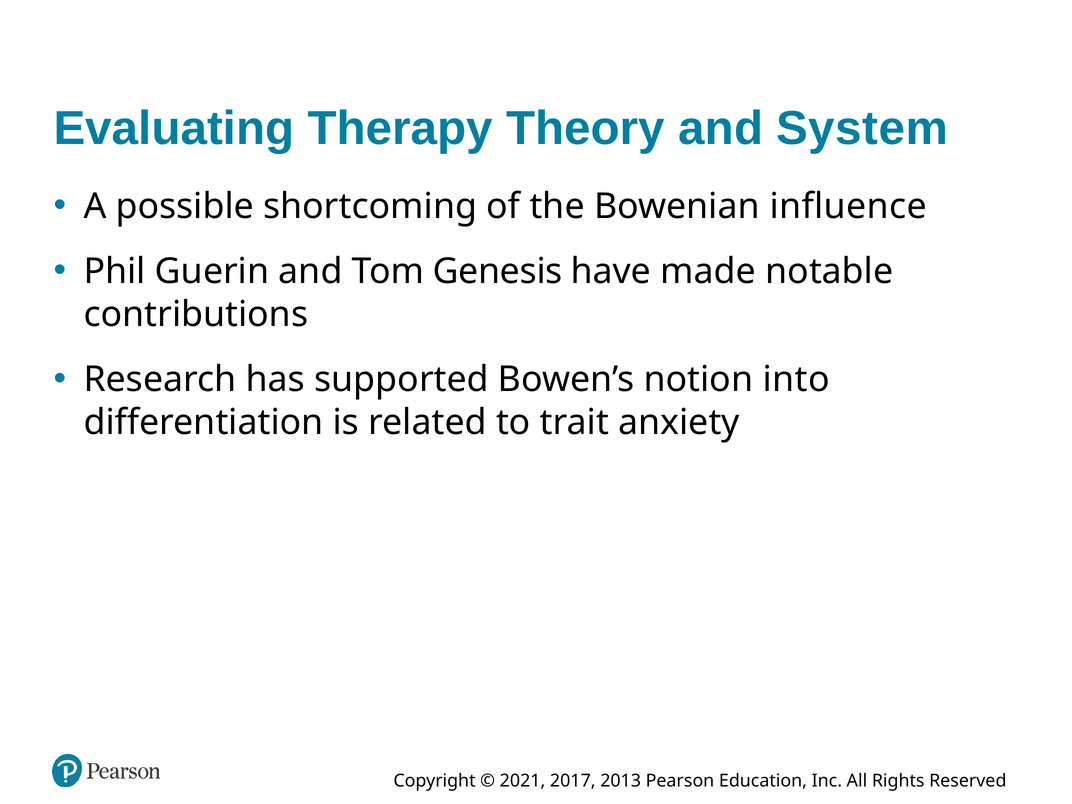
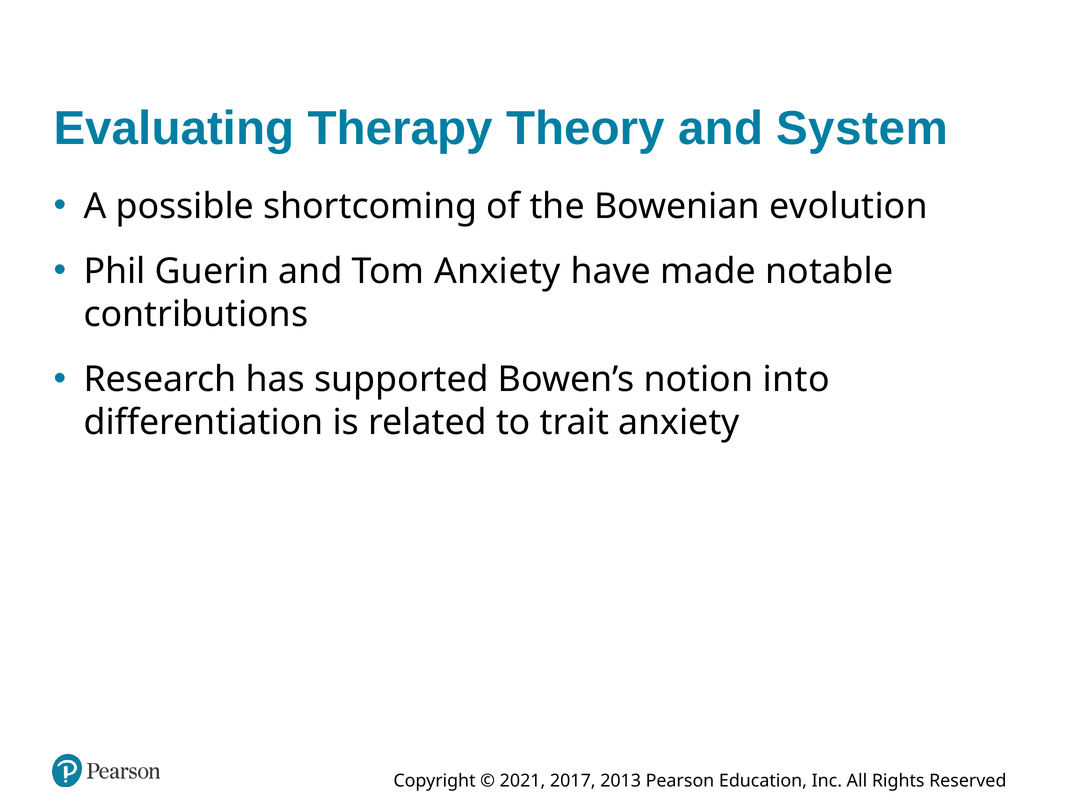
influence: influence -> evolution (848, 206)
Tom Genesis: Genesis -> Anxiety (497, 272)
